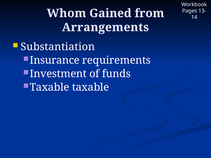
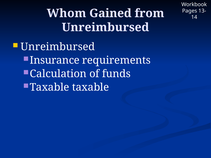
Arrangements: Arrangements -> Unreimbursed (105, 27)
Substantiation: Substantiation -> Unreimbursed (58, 47)
Investment: Investment -> Calculation (58, 74)
